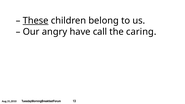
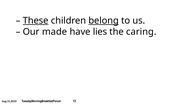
belong underline: none -> present (104, 21)
angry: angry -> made (55, 32)
call: call -> lies (100, 32)
